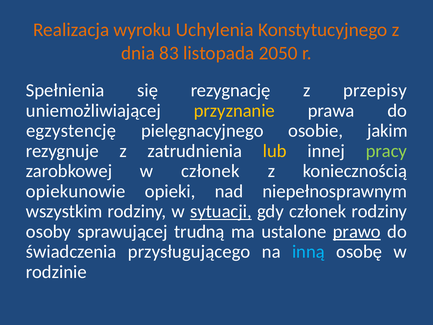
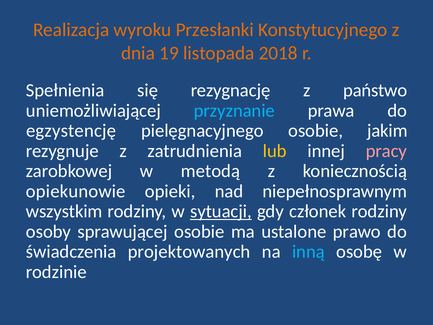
Uchylenia: Uchylenia -> Przesłanki (215, 30)
83: 83 -> 19 (169, 53)
2050: 2050 -> 2018 (278, 53)
przepisy: przepisy -> państwo (375, 90)
przyznanie colour: yellow -> light blue (234, 111)
pracy colour: light green -> pink (386, 151)
w członek: członek -> metodą (210, 171)
sprawującej trudną: trudną -> osobie (199, 231)
prawo underline: present -> none (357, 231)
przysługującego: przysługującego -> projektowanych (189, 252)
